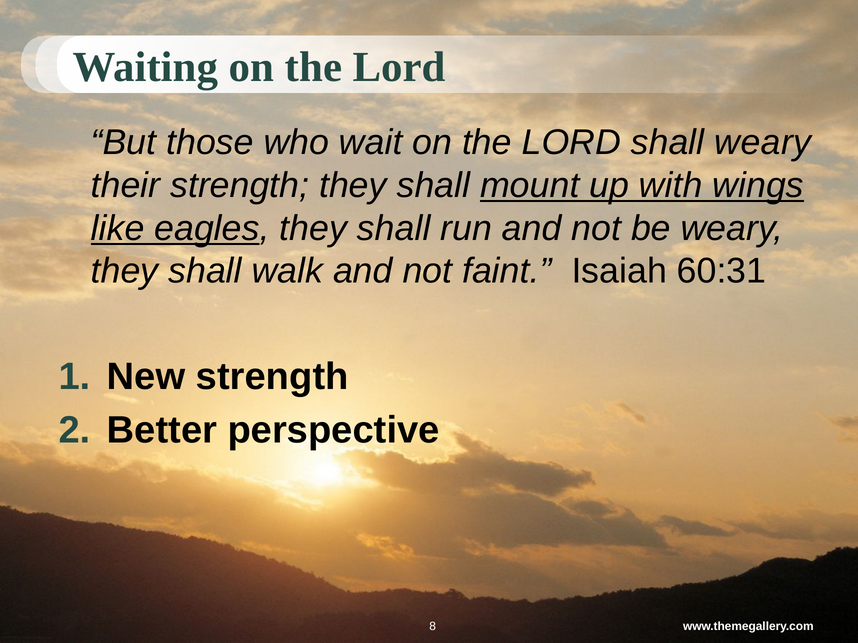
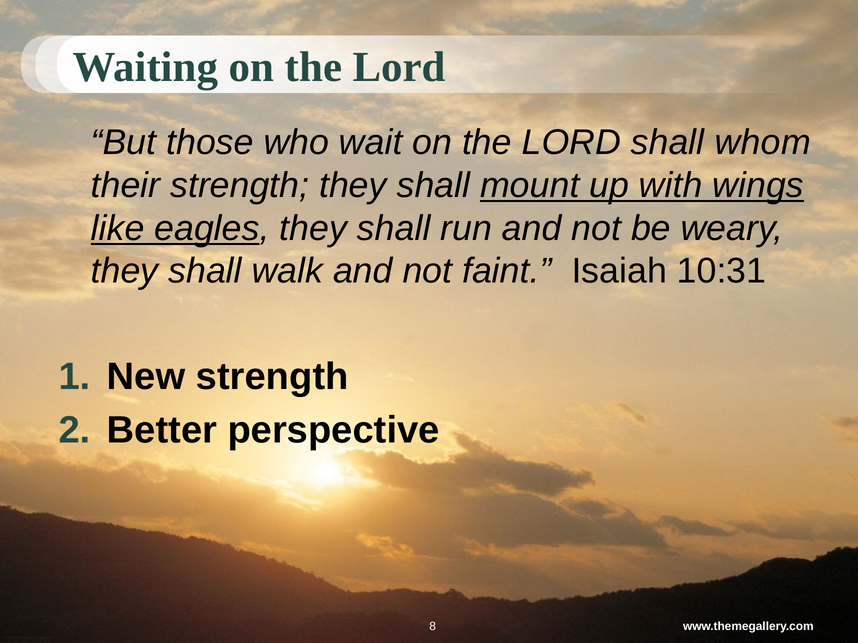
shall weary: weary -> whom (763, 143)
60:31: 60:31 -> 10:31 (721, 271)
